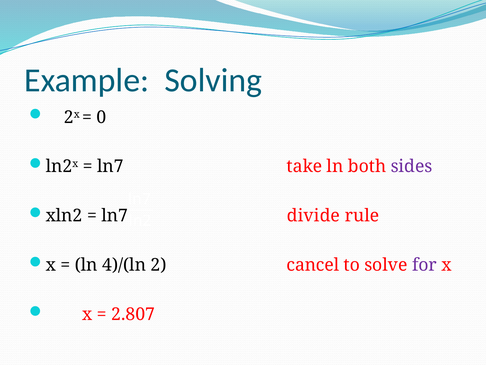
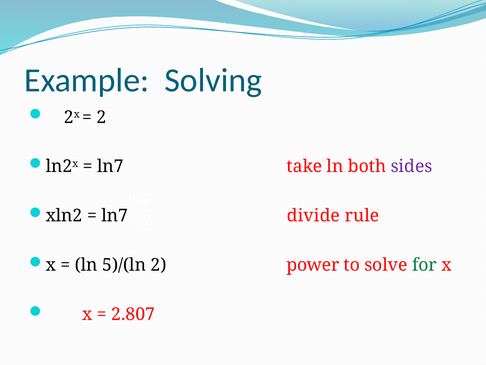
0: 0 -> 2 (101, 117)
4)/(ln: 4)/(ln -> 5)/(ln (124, 265)
cancel: cancel -> power (313, 265)
for colour: purple -> green (424, 265)
